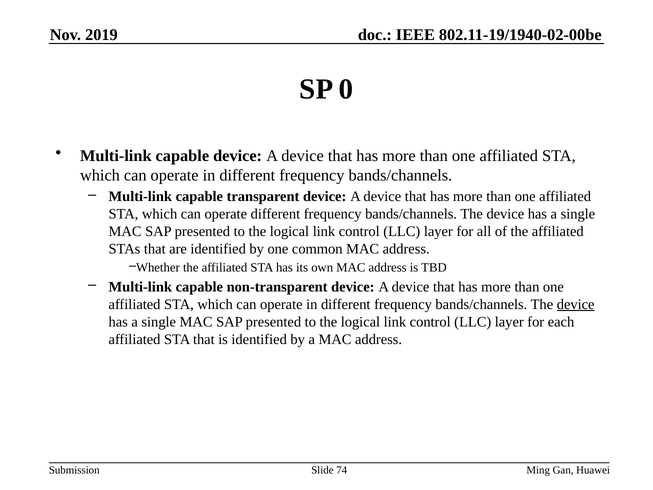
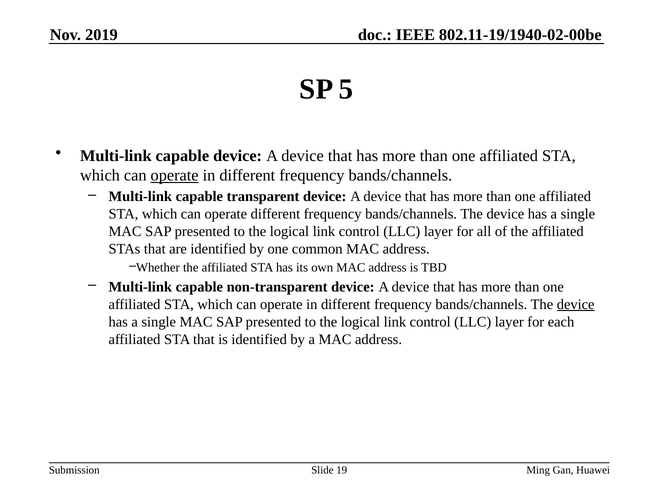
0: 0 -> 5 (346, 89)
operate underline: none -> present (175, 175)
74: 74 -> 19 (342, 470)
